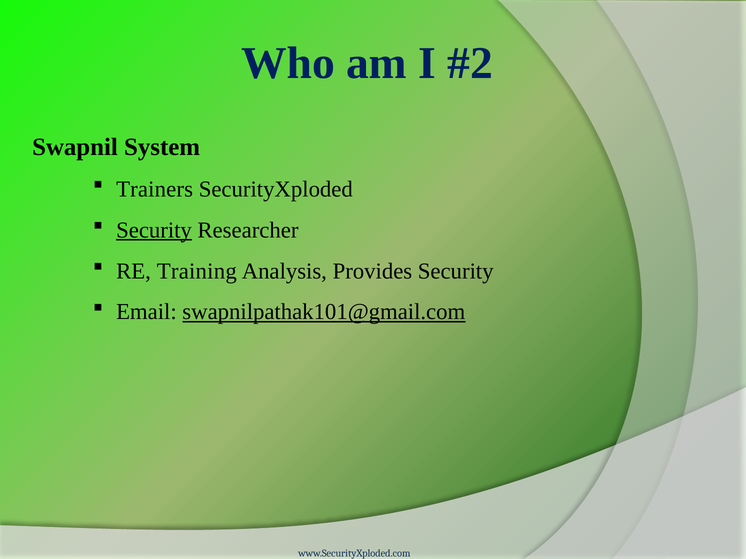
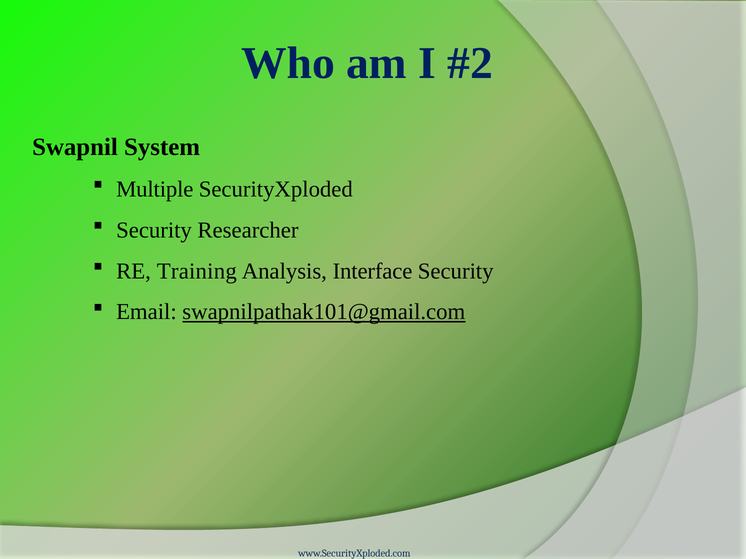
Trainers: Trainers -> Multiple (155, 189)
Security underline: present -> none (154, 230)
Provides: Provides -> Interface (372, 271)
